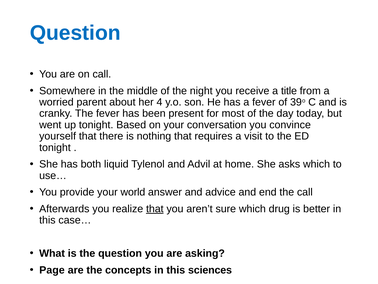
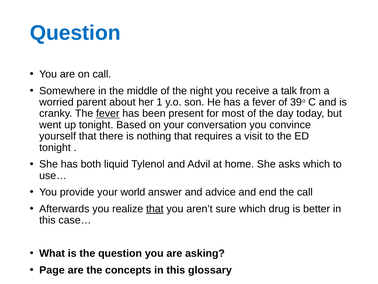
title: title -> talk (289, 91)
4: 4 -> 1 (159, 102)
fever underline: none -> present (108, 113)
sciences: sciences -> glossary (210, 270)
